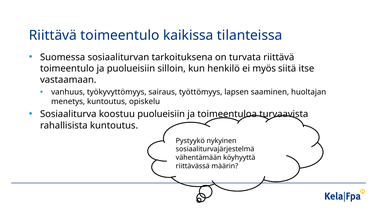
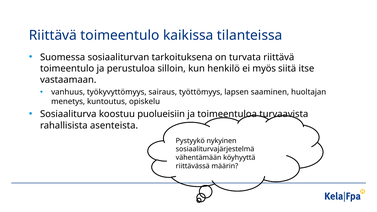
ja puolueisiin: puolueisiin -> perustuloa (131, 68)
rahallisista kuntoutus: kuntoutus -> asenteista (114, 125)
